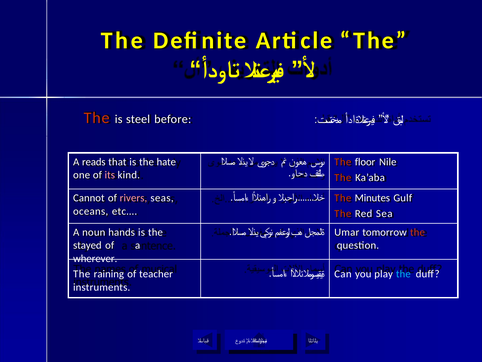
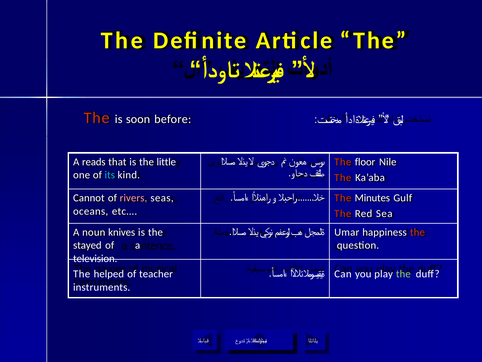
steel: steel -> soon (138, 119)
hate: hate -> little (166, 162)
its colour: pink -> light blue (110, 175)
tomorrow: tomorrow -> happiness (385, 232)
hands: hands -> knives (122, 232)
wherever: wherever -> television (95, 258)
the colour: light blue -> light green (403, 274)
raining: raining -> helped (109, 274)
